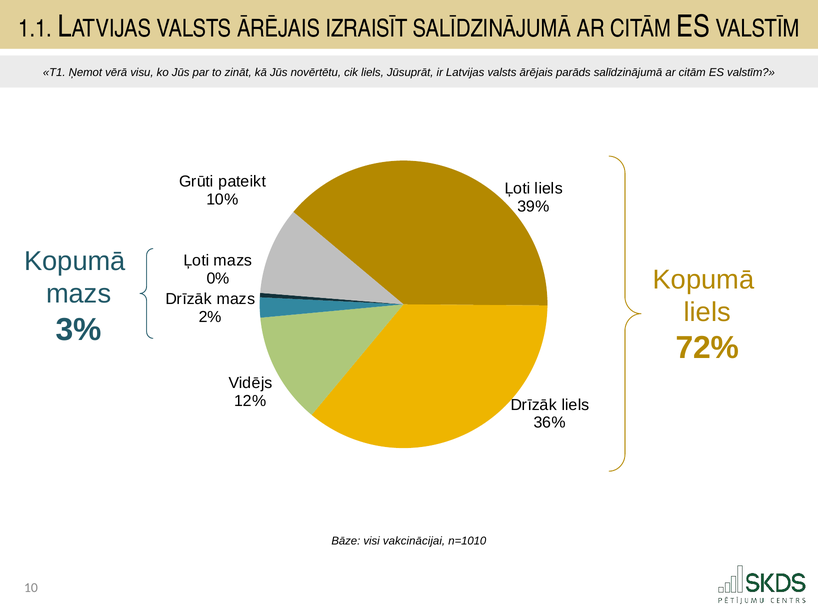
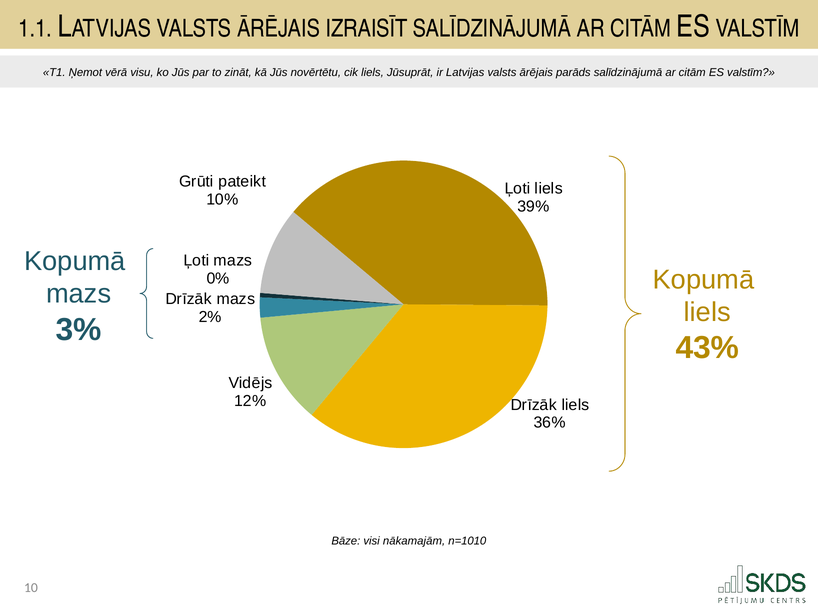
72%: 72% -> 43% (707, 348)
vakcinācijai: vakcinācijai -> nākamajām (414, 541)
